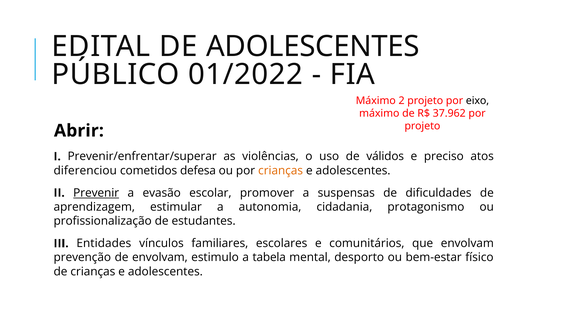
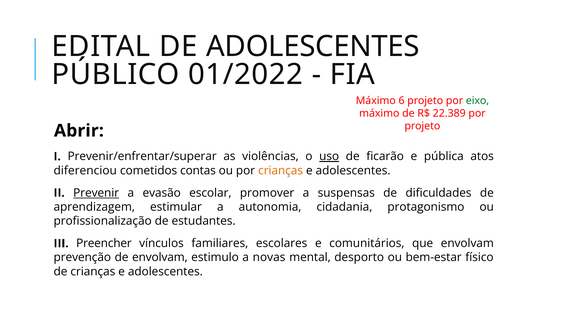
2: 2 -> 6 (402, 101)
eixo colour: black -> green (478, 101)
37.962: 37.962 -> 22.389 (449, 113)
uso underline: none -> present (329, 156)
válidos: válidos -> ficarão (385, 156)
preciso: preciso -> pública (444, 156)
defesa: defesa -> contas (198, 170)
Entidades: Entidades -> Preencher (104, 243)
tabela: tabela -> novas (269, 257)
